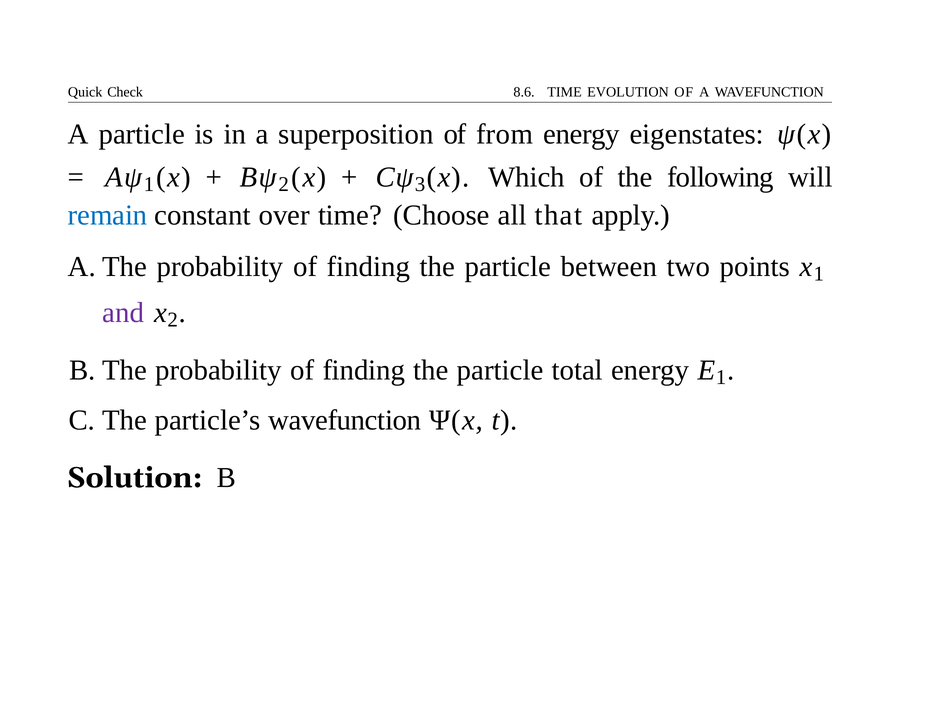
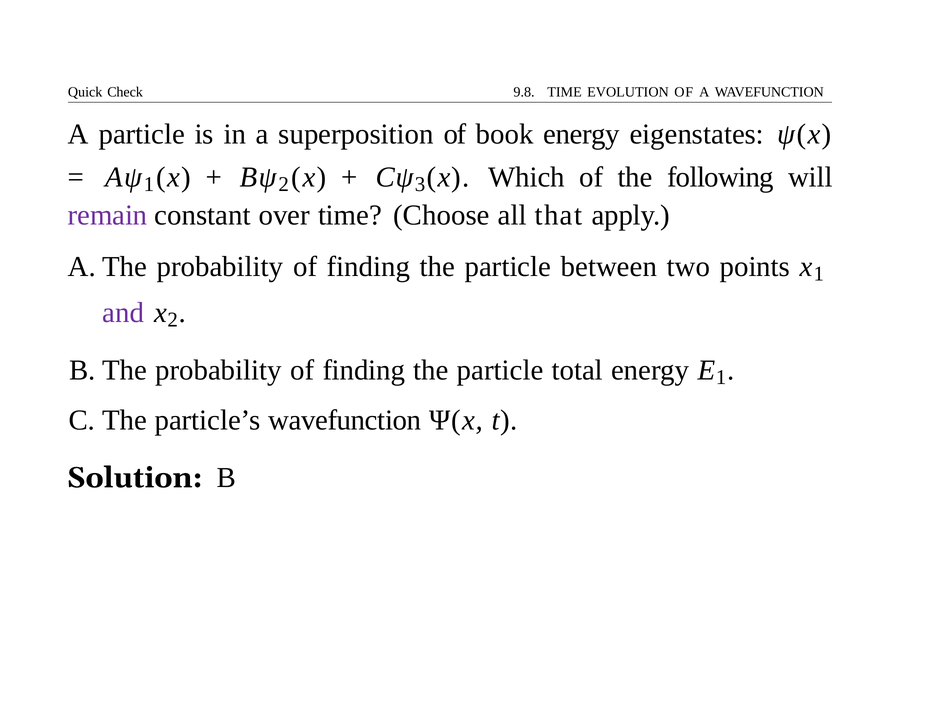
8.6: 8.6 -> 9.8 (524, 92)
from: from -> book (505, 134)
remain colour: blue -> purple (108, 215)
